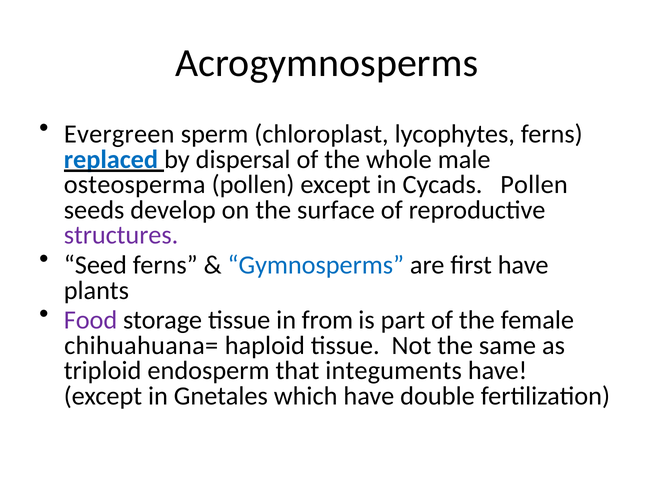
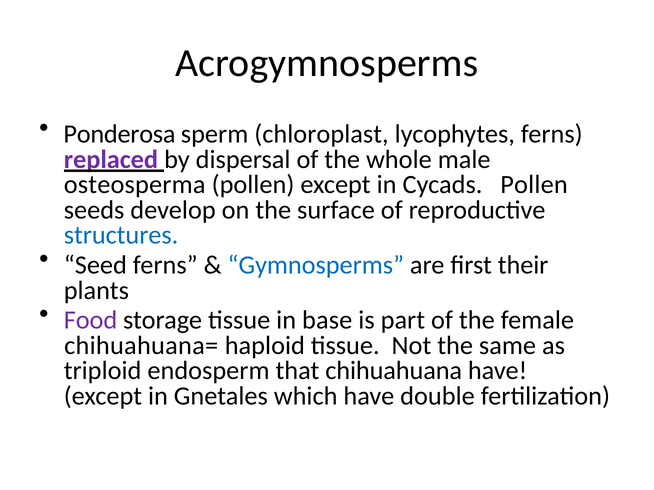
Evergreen: Evergreen -> Ponderosa (119, 134)
replaced colour: blue -> purple (111, 160)
structures colour: purple -> blue (121, 235)
first have: have -> their (523, 265)
from: from -> base (327, 321)
integuments: integuments -> chihuahuana (394, 371)
